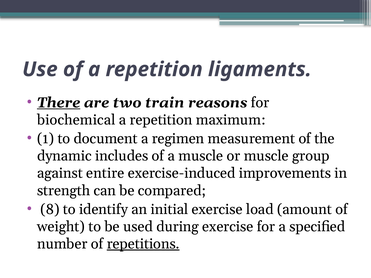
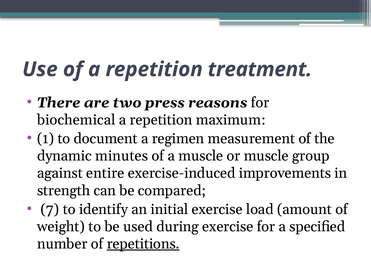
ligaments: ligaments -> treatment (260, 69)
There underline: present -> none (59, 103)
train: train -> press (165, 103)
includes: includes -> minutes (122, 156)
8: 8 -> 7 (50, 209)
